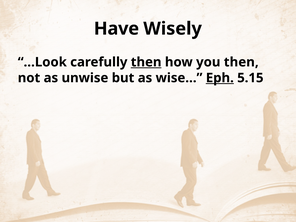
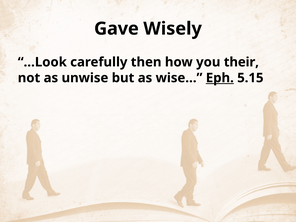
Have: Have -> Gave (116, 29)
then underline: present -> none (146, 62)
you then: then -> their (241, 62)
